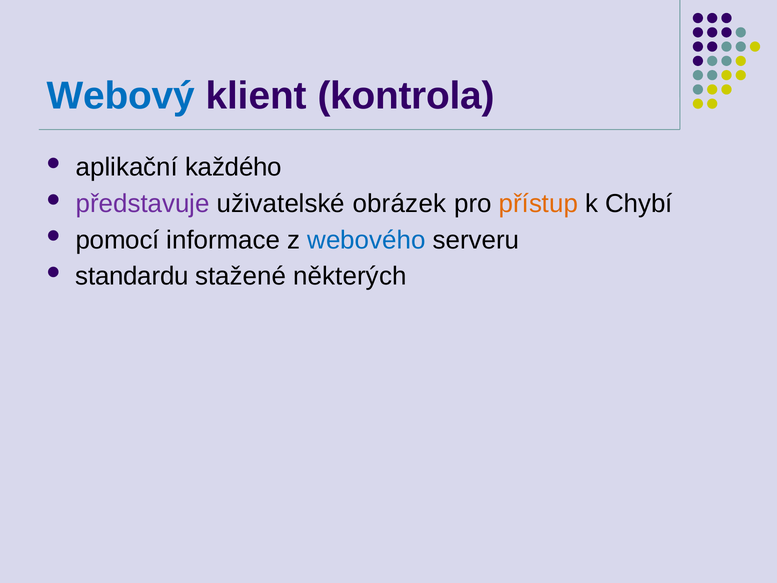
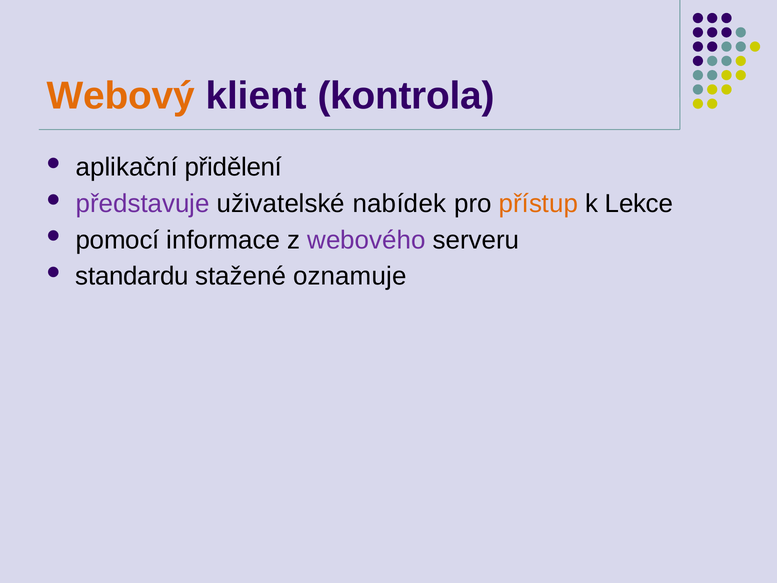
Webový colour: blue -> orange (121, 96)
každého: každého -> přidělení (233, 167)
obrázek: obrázek -> nabídek (399, 204)
Chybí: Chybí -> Lekce (639, 204)
webového colour: blue -> purple (366, 240)
některých: některých -> oznamuje (350, 276)
